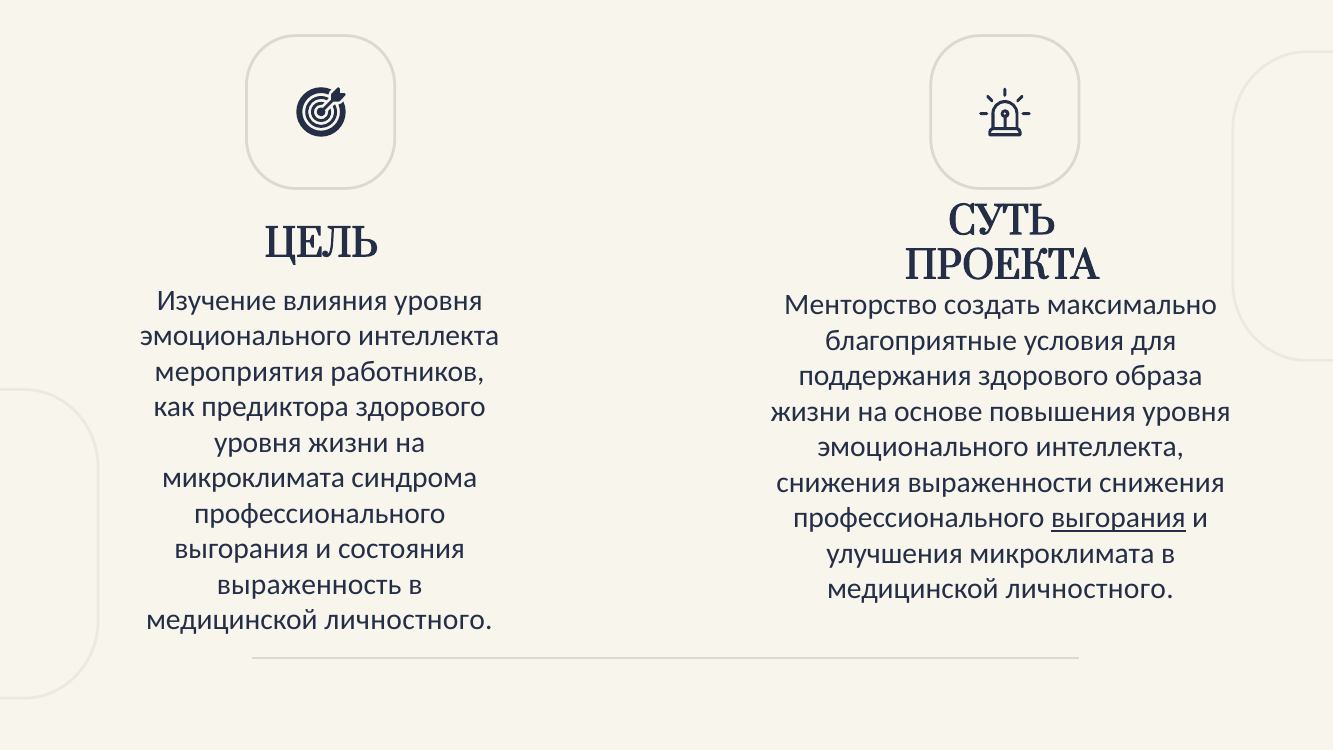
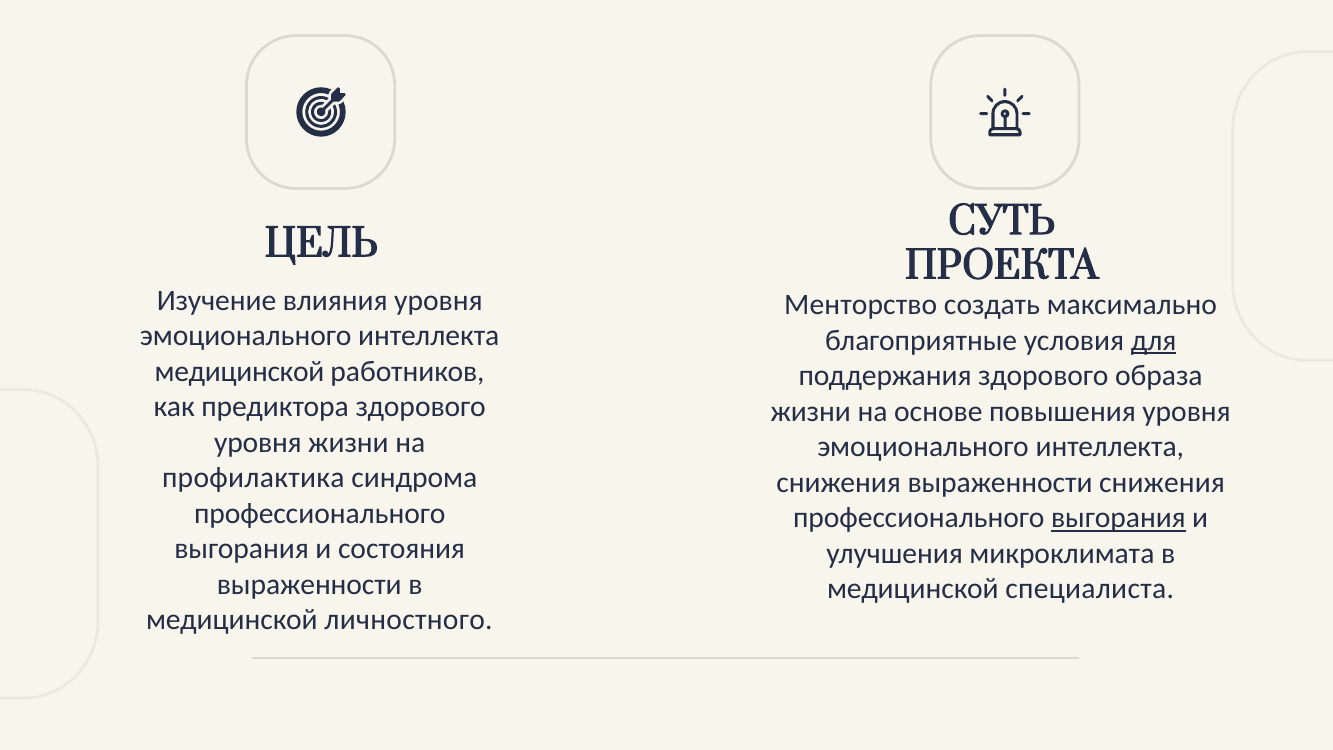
для underline: none -> present (1154, 340)
мероприятия: мероприятия -> медицинской (239, 372)
микроклимата: микроклимата -> профилактика (253, 478)
выраженность: выраженность -> выраженности (309, 584)
личностного: личностного -> специалиста (1090, 589)
